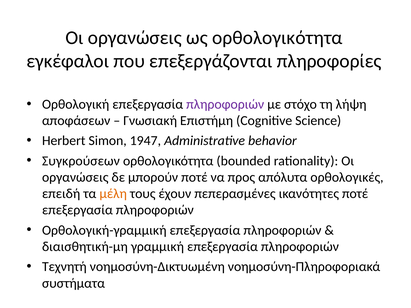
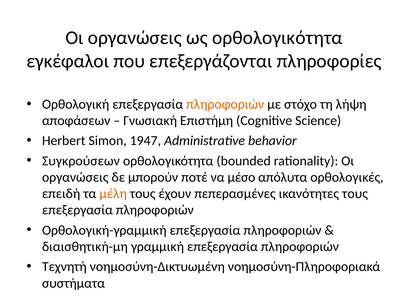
πληροφοριών colour: purple -> orange (225, 104)
προς: προς -> μέσο (241, 177)
ικανότητες ποτέ: ποτέ -> τους (355, 194)
